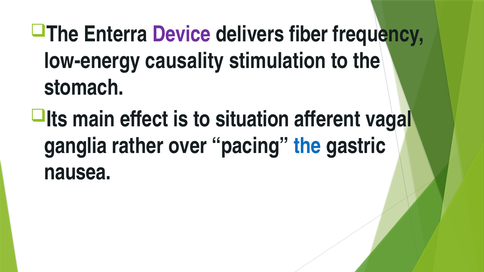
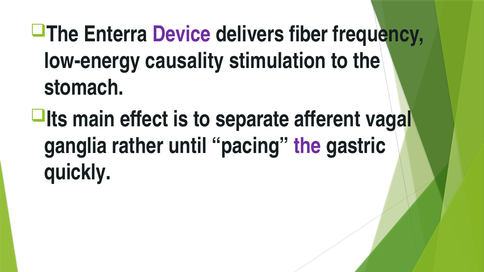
situation: situation -> separate (252, 119)
over: over -> until (188, 146)
the colour: blue -> purple (307, 146)
nausea: nausea -> quickly (77, 173)
